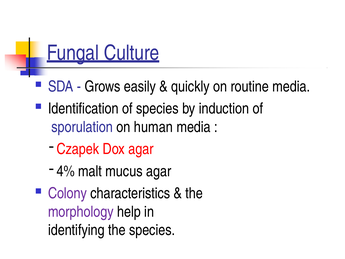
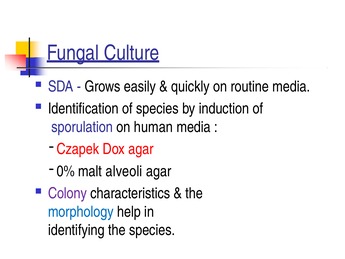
4%: 4% -> 0% (66, 171)
mucus: mucus -> alveoli (124, 171)
morphology colour: purple -> blue (81, 212)
